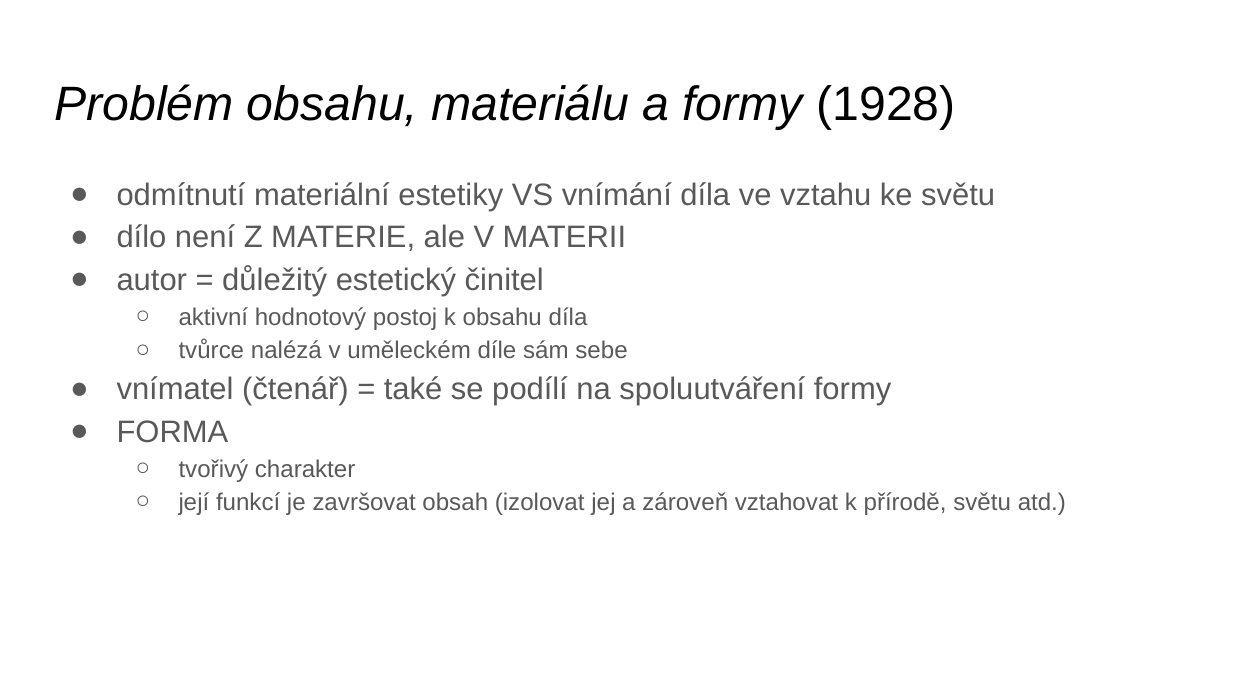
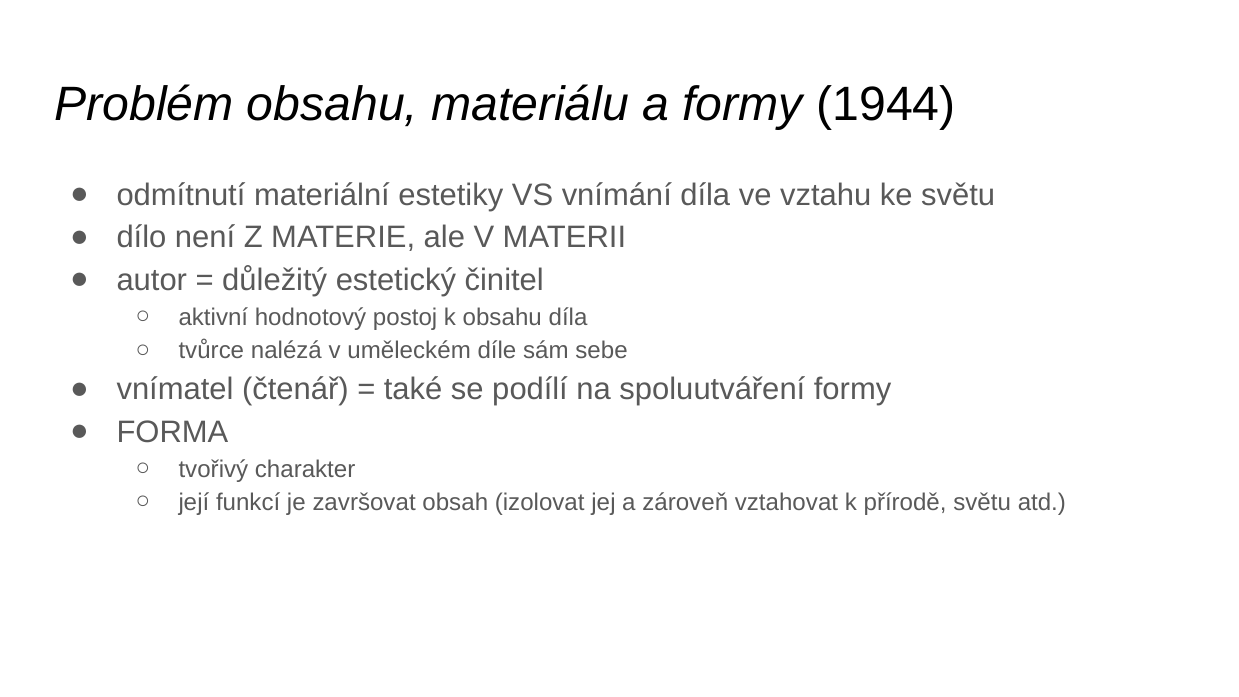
1928: 1928 -> 1944 (886, 105)
